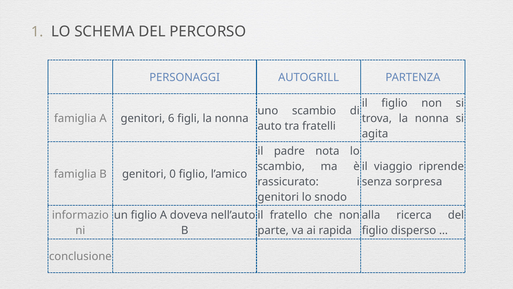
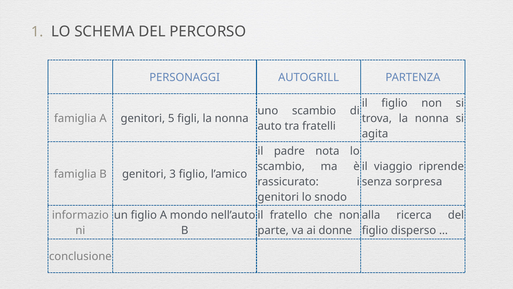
6: 6 -> 5 (171, 118)
0: 0 -> 3 (173, 174)
doveva: doveva -> mondo (189, 215)
rapida: rapida -> donne (335, 230)
